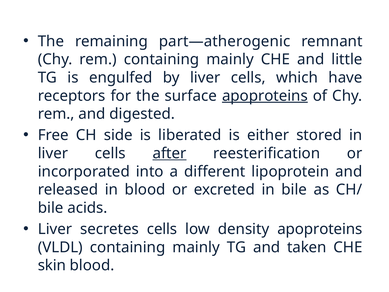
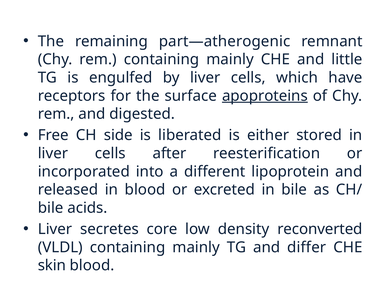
after underline: present -> none (169, 153)
secretes cells: cells -> core (162, 229)
density apoproteins: apoproteins -> reconverted (320, 229)
taken: taken -> differ (307, 247)
